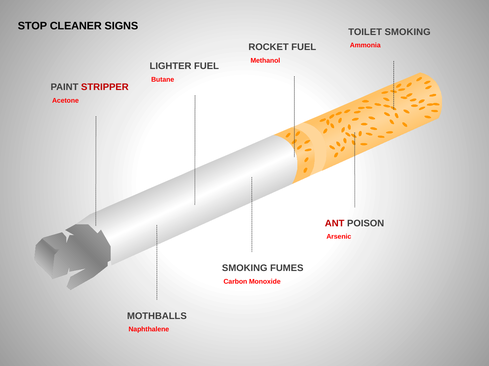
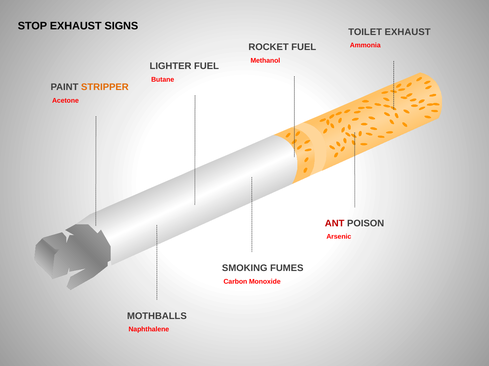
STOP CLEANER: CLEANER -> EXHAUST (76, 26)
TOILET SMOKING: SMOKING -> EXHAUST (408, 32)
STRIPPER colour: red -> orange (105, 87)
